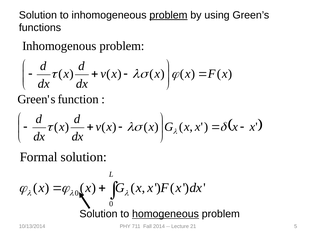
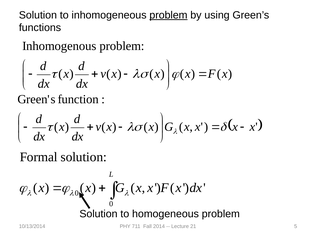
homogeneous underline: present -> none (165, 214)
